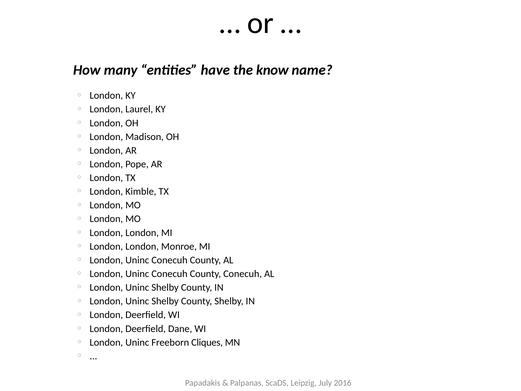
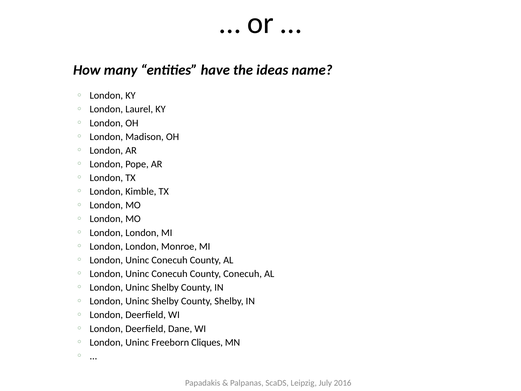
know: know -> ideas (272, 70)
